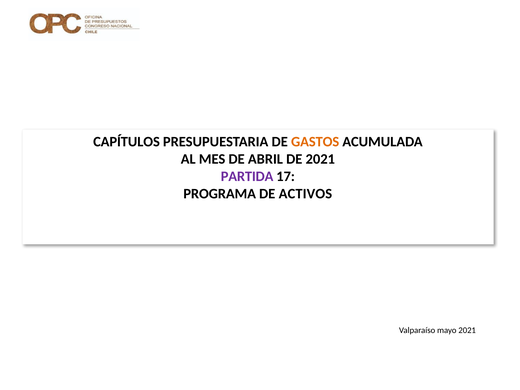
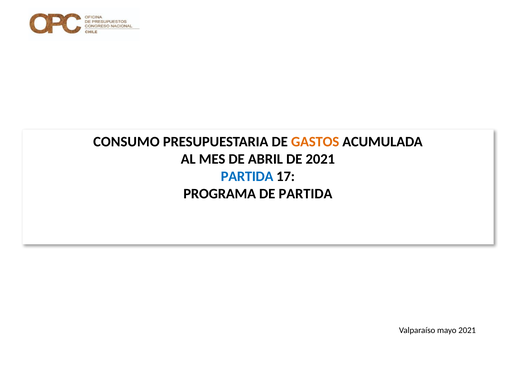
CAPÍTULOS: CAPÍTULOS -> CONSUMO (126, 142)
PARTIDA colour: purple -> blue (247, 176)
DE ACTIVOS: ACTIVOS -> PARTIDA (305, 194)
